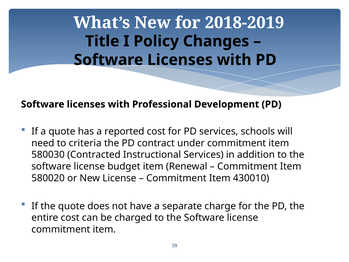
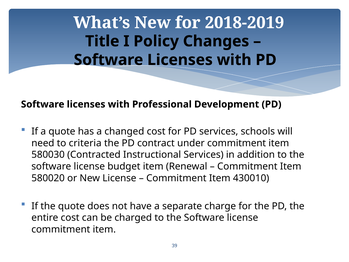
reported: reported -> changed (124, 131)
